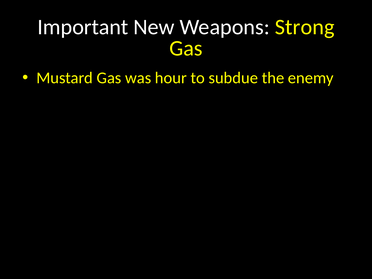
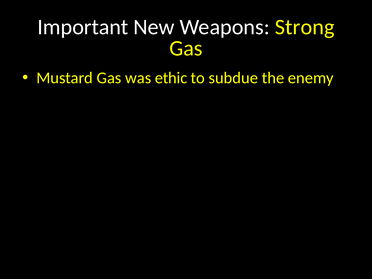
hour: hour -> ethic (171, 78)
